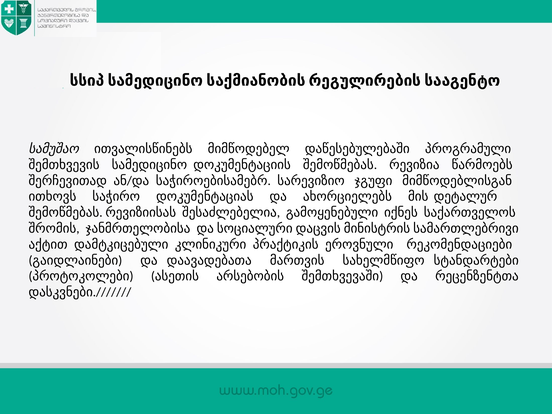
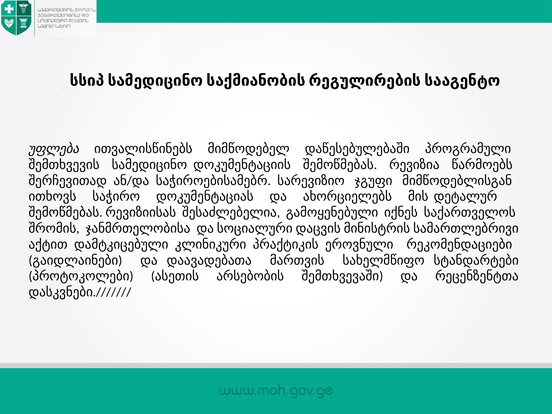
სამუშაო: სამუშაო -> უფლება (54, 149)
